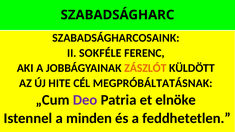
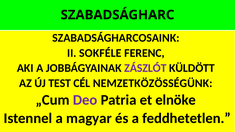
ZÁSZLÓT colour: orange -> purple (145, 68)
HITE: HITE -> TEST (60, 83)
MEGPRÓBÁLTATÁSNAK: MEGPRÓBÁLTATÁSNAK -> NEMZETKÖZÖSSÉGÜNK (153, 83)
minden: minden -> magyar (89, 118)
